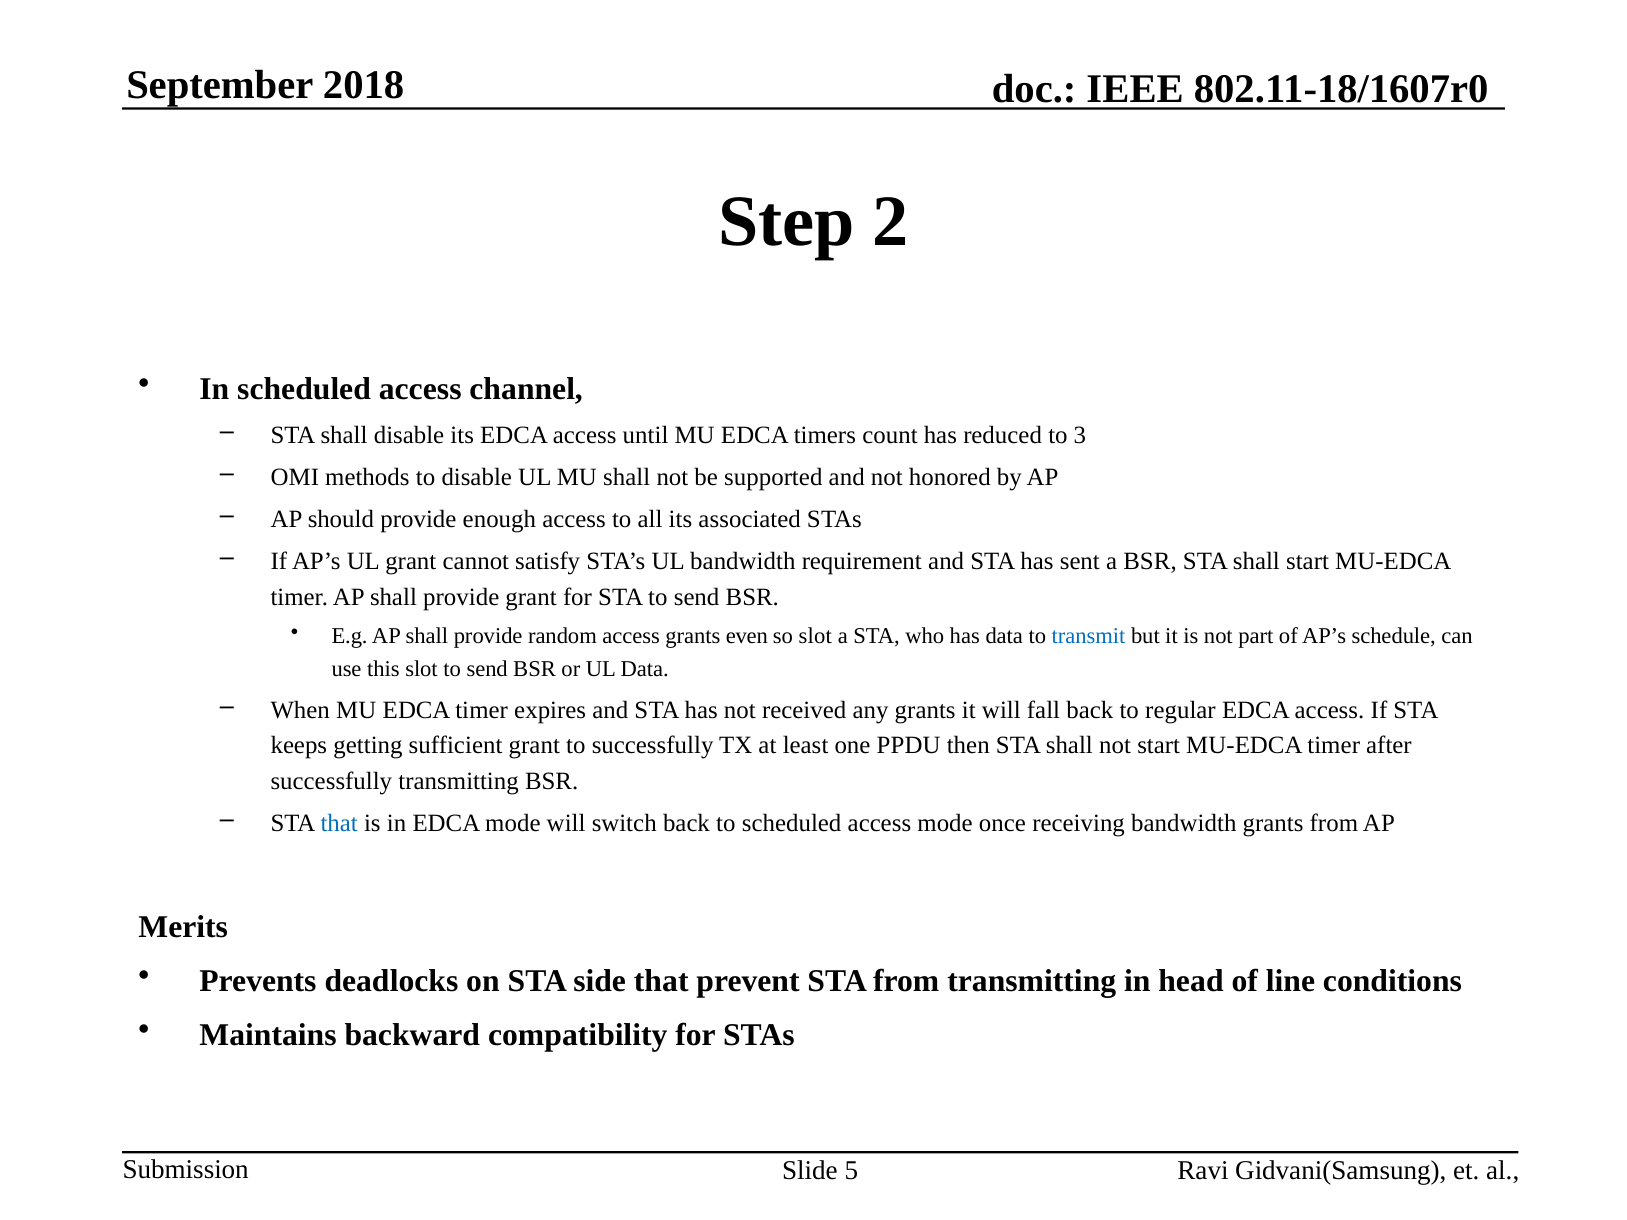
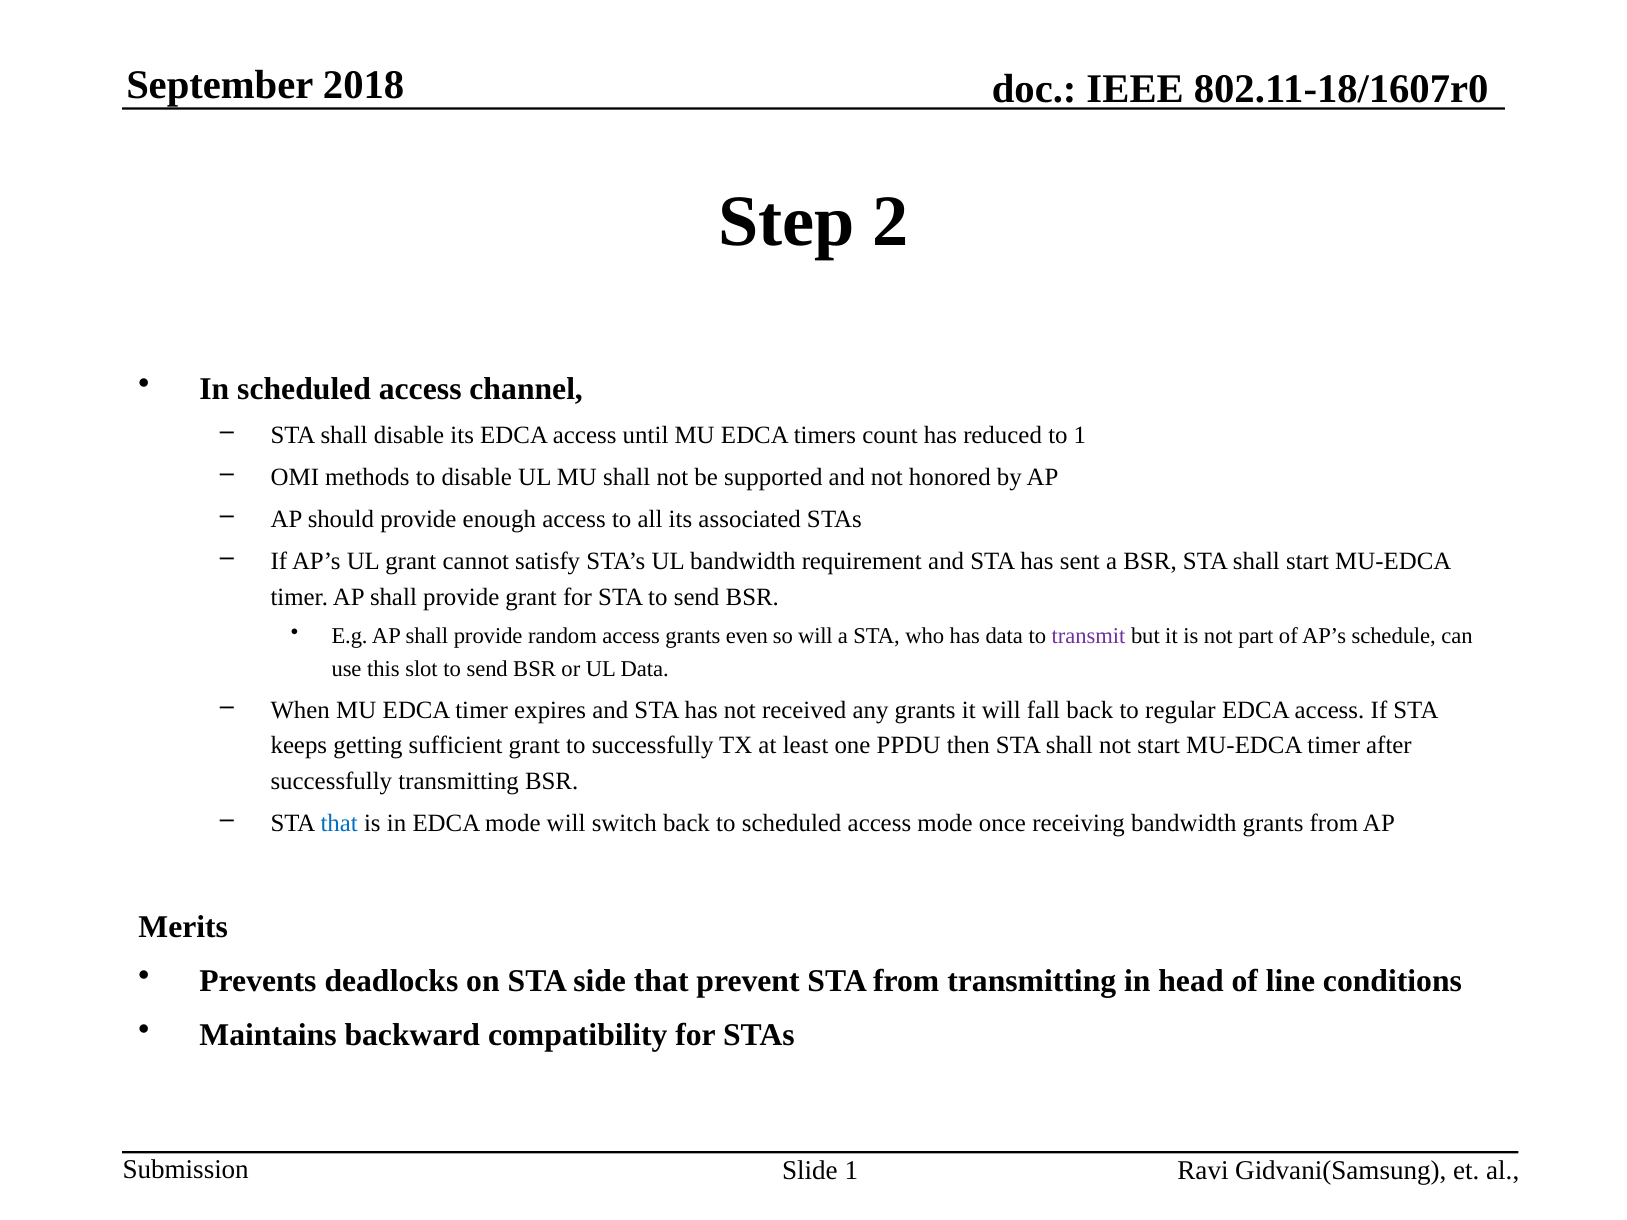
to 3: 3 -> 1 (1080, 435)
so slot: slot -> will (815, 637)
transmit colour: blue -> purple (1089, 637)
Slide 5: 5 -> 1 (851, 1170)
